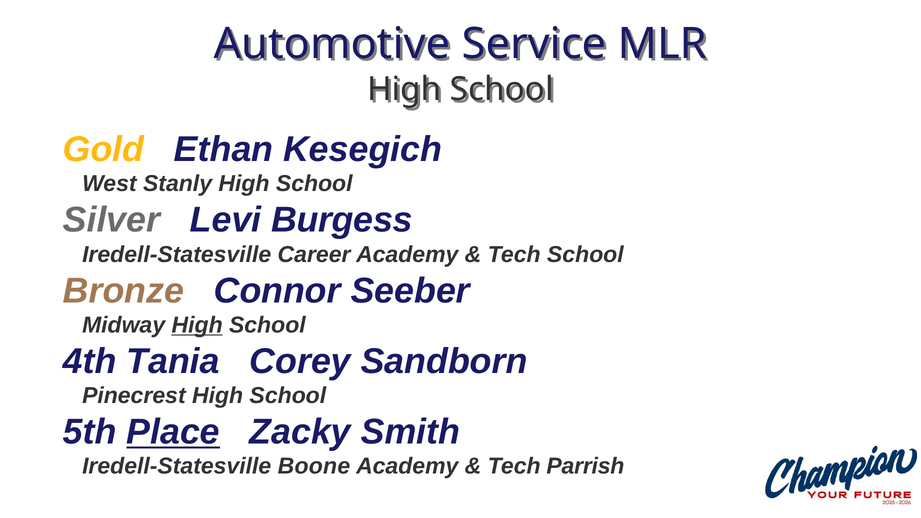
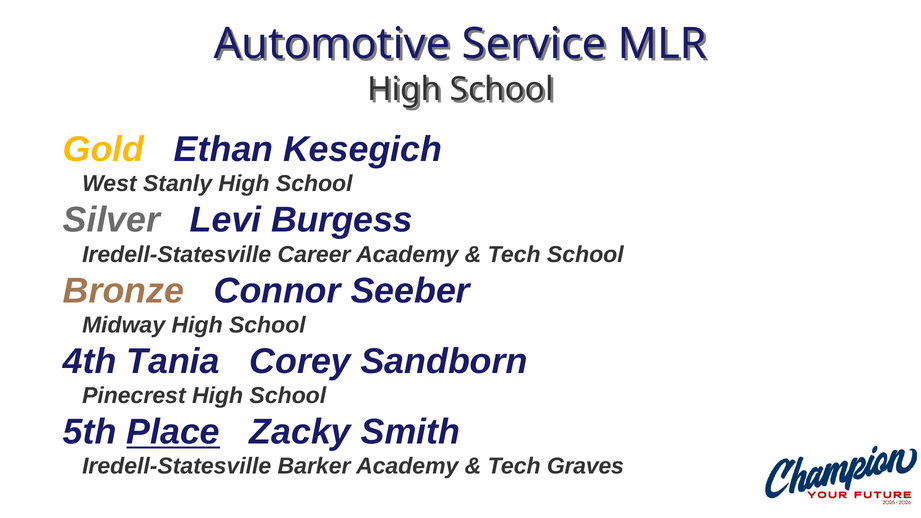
High underline: present -> none (197, 325)
Boone: Boone -> Barker (314, 466)
Parrish: Parrish -> Graves (585, 466)
